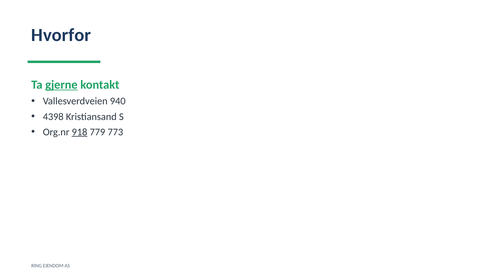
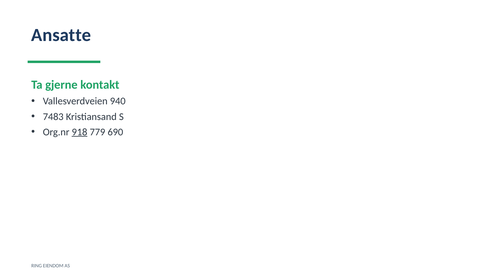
Hvorfor: Hvorfor -> Ansatte (61, 35)
gjerne underline: present -> none (61, 85)
4398: 4398 -> 7483 (53, 117)
773: 773 -> 690 (115, 132)
